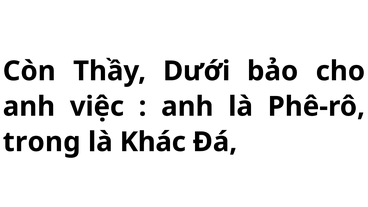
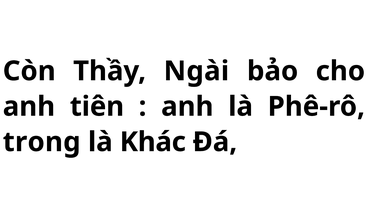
Dưới: Dưới -> Ngài (196, 71)
việc: việc -> tiên (97, 107)
